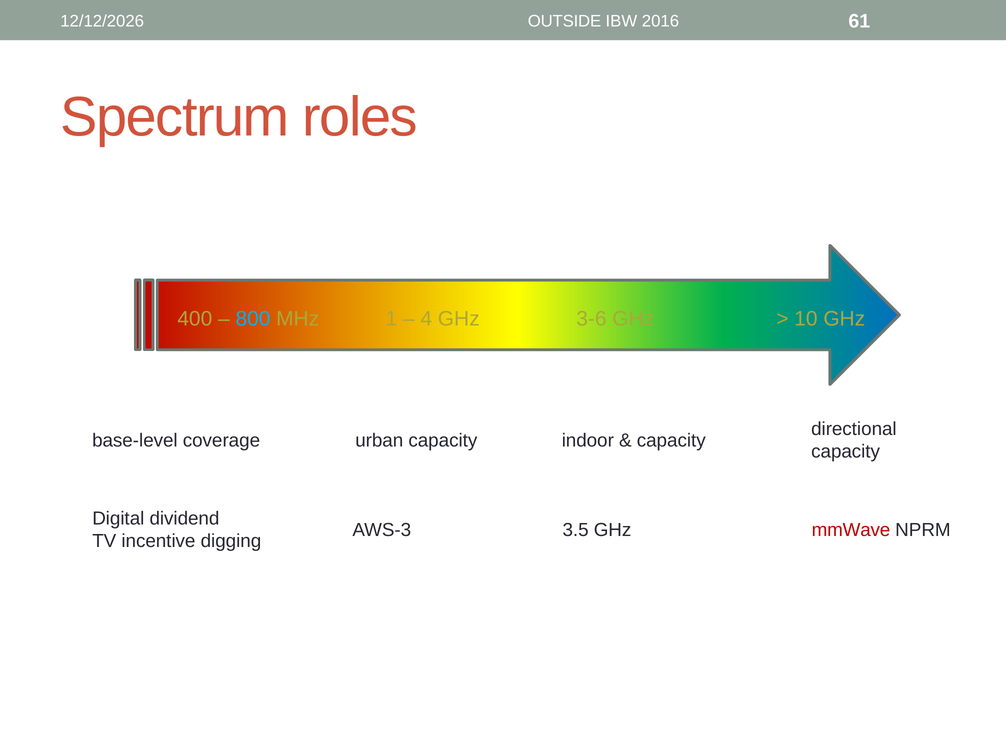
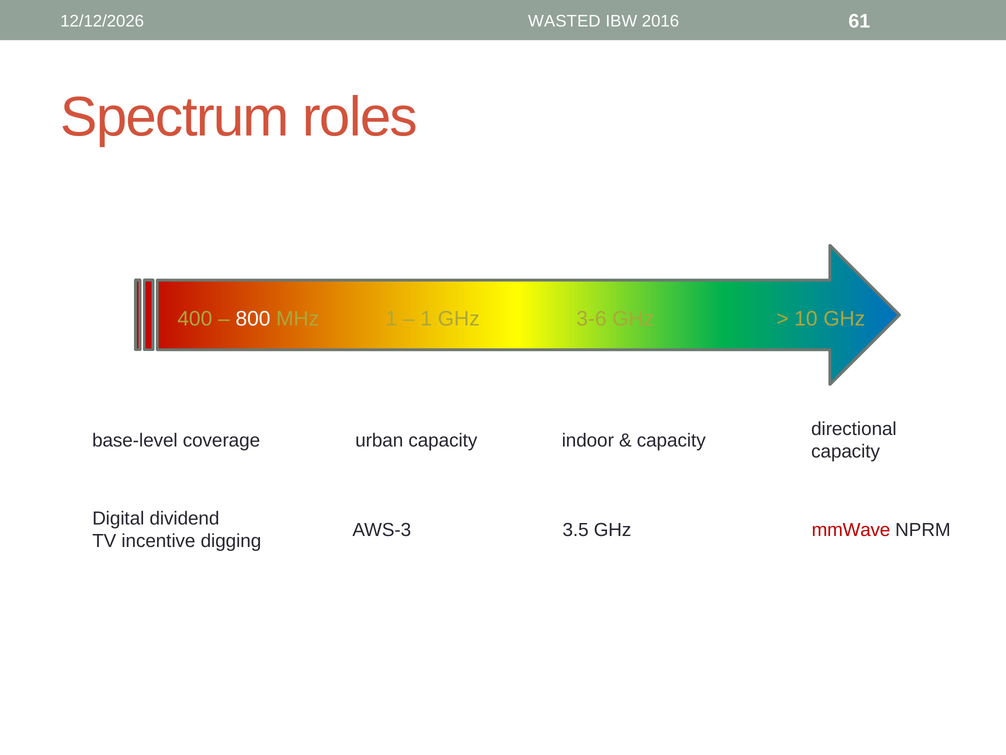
OUTSIDE: OUTSIDE -> WASTED (564, 21)
800 colour: light blue -> white (253, 319)
4: 4 -> 1 (426, 319)
